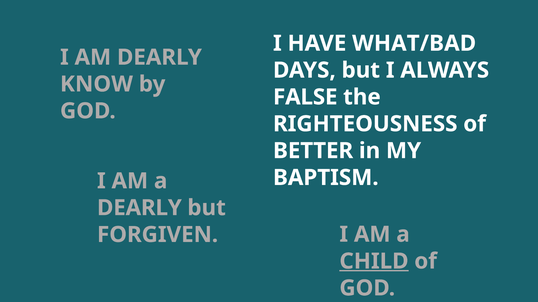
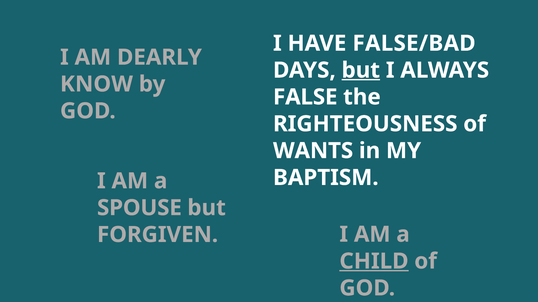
WHAT/BAD: WHAT/BAD -> FALSE/BAD (414, 43)
but underline: none -> present (361, 70)
BETTER: BETTER -> WANTS (313, 151)
DEARLY: DEARLY -> SPOUSE (139, 208)
